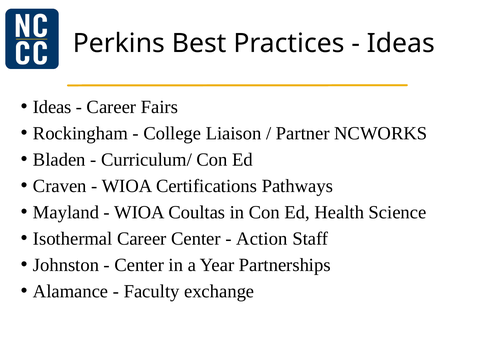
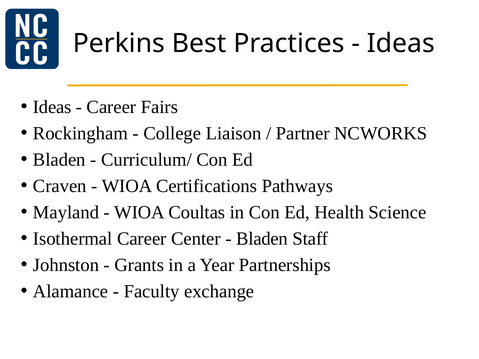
Action: Action -> Bladen (262, 239)
Center: Center -> Grants (139, 265)
